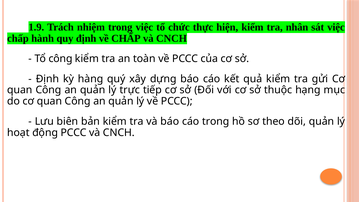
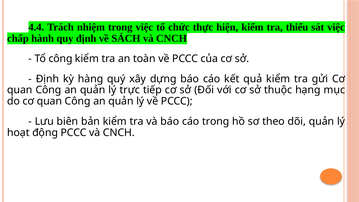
1.9: 1.9 -> 4.4 (36, 27)
nhân: nhân -> thiểu (297, 27)
về CHẤP: CHẤP -> SÁCH (126, 38)
